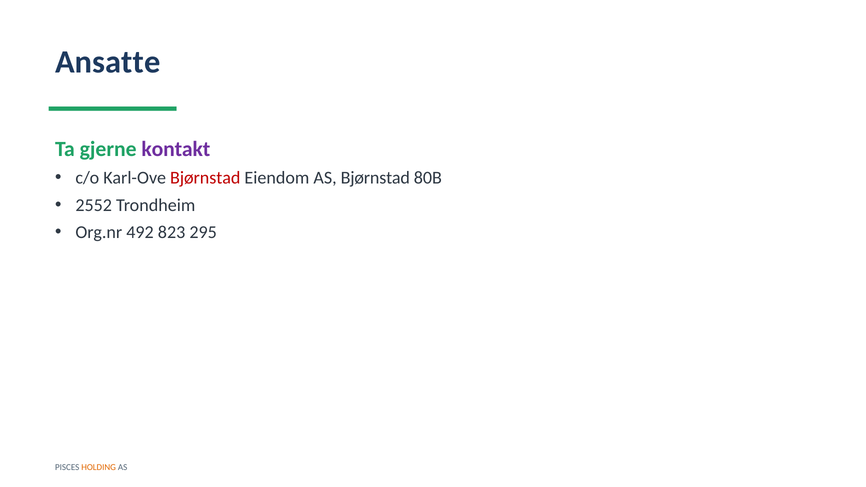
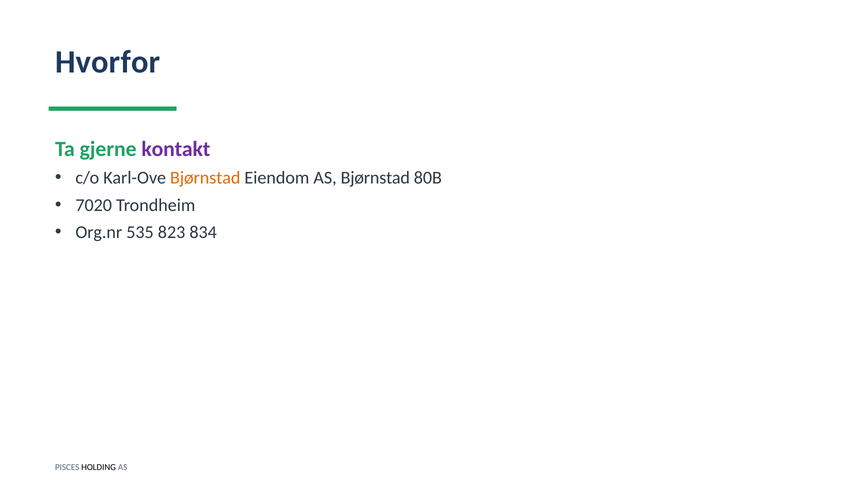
Ansatte: Ansatte -> Hvorfor (108, 62)
Bjørnstad colour: red -> orange (205, 178)
2552: 2552 -> 7020 (94, 205)
492: 492 -> 535 (140, 232)
295: 295 -> 834 (203, 232)
HOLDING colour: orange -> black (99, 467)
